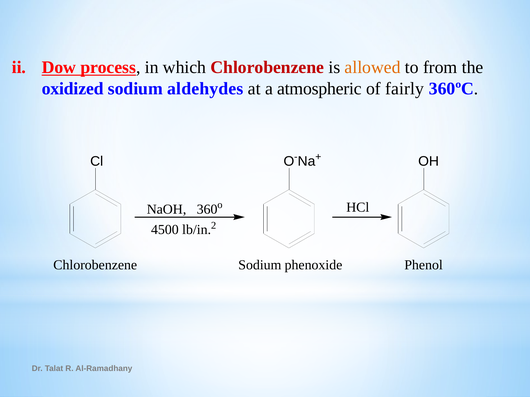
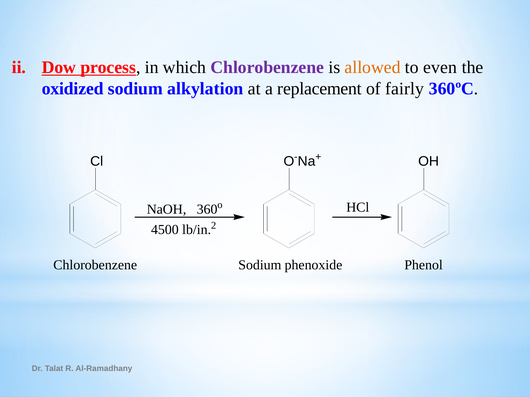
Chlorobenzene colour: red -> purple (267, 67)
from: from -> even (440, 67)
aldehydes: aldehydes -> alkylation (205, 89)
atmospheric: atmospheric -> replacement (320, 89)
